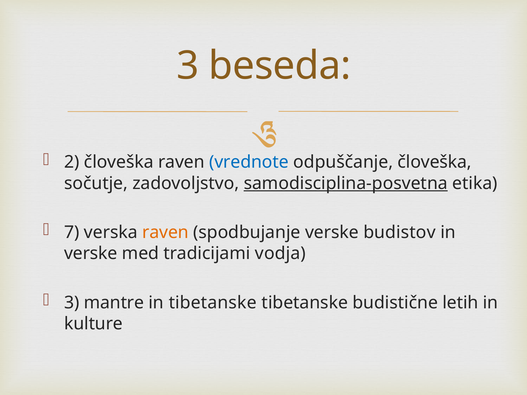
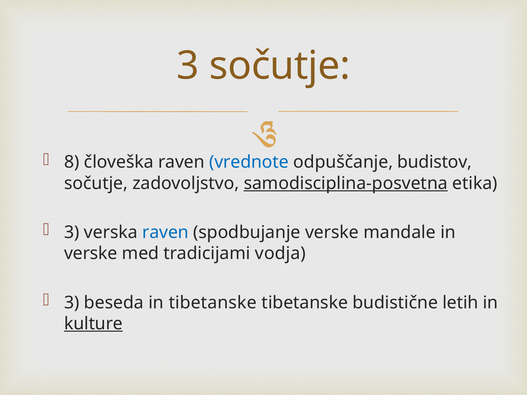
3 beseda: beseda -> sočutje (280, 66)
2: 2 -> 8 (72, 162)
odpuščanje človeška: človeška -> budistov (435, 162)
7: 7 -> 3 (72, 233)
raven colour: orange -> blue (165, 233)
budistov: budistov -> mandale (400, 233)
mantre: mantre -> beseda (114, 303)
kulture underline: none -> present (93, 324)
